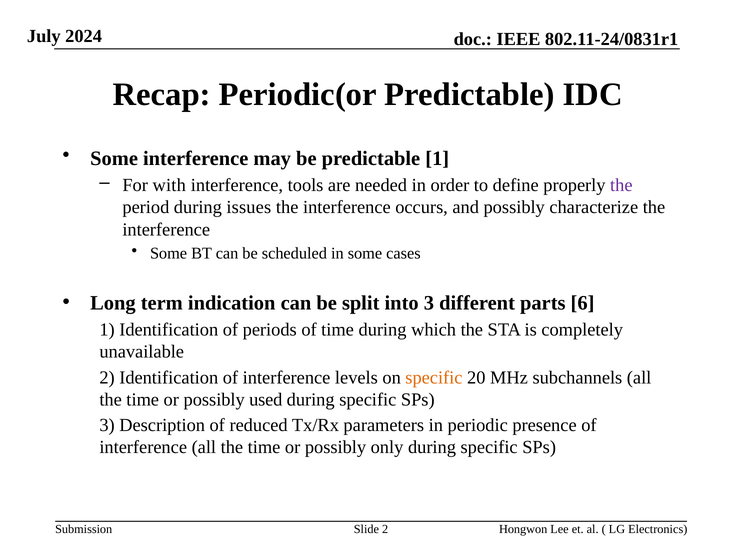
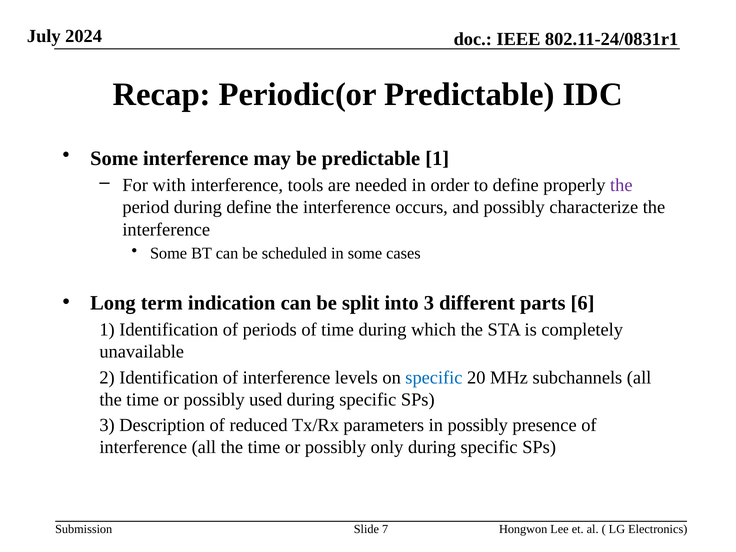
during issues: issues -> define (249, 207)
specific colour: orange -> blue (434, 377)
in periodic: periodic -> possibly (478, 425)
Slide 2: 2 -> 7 (385, 529)
